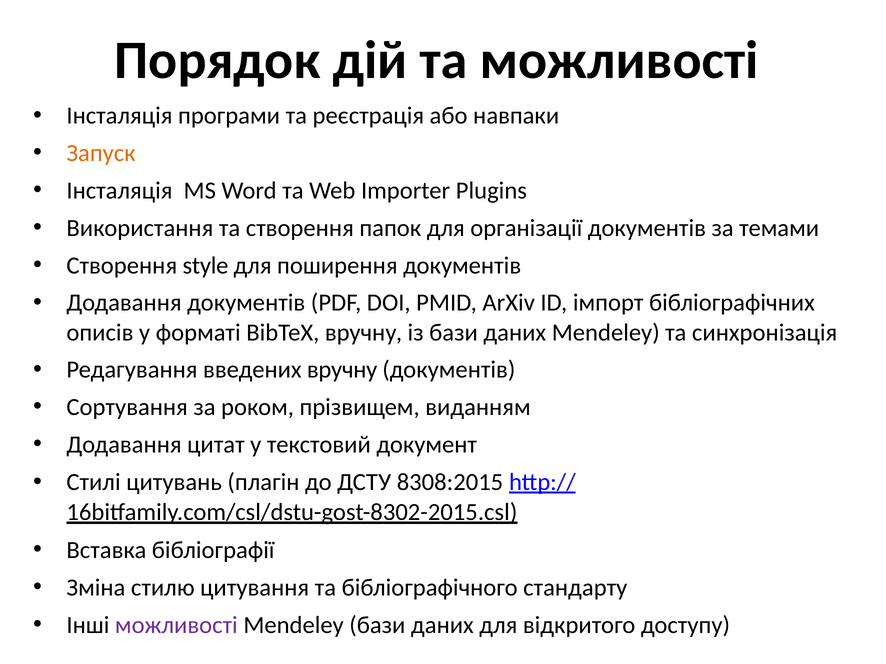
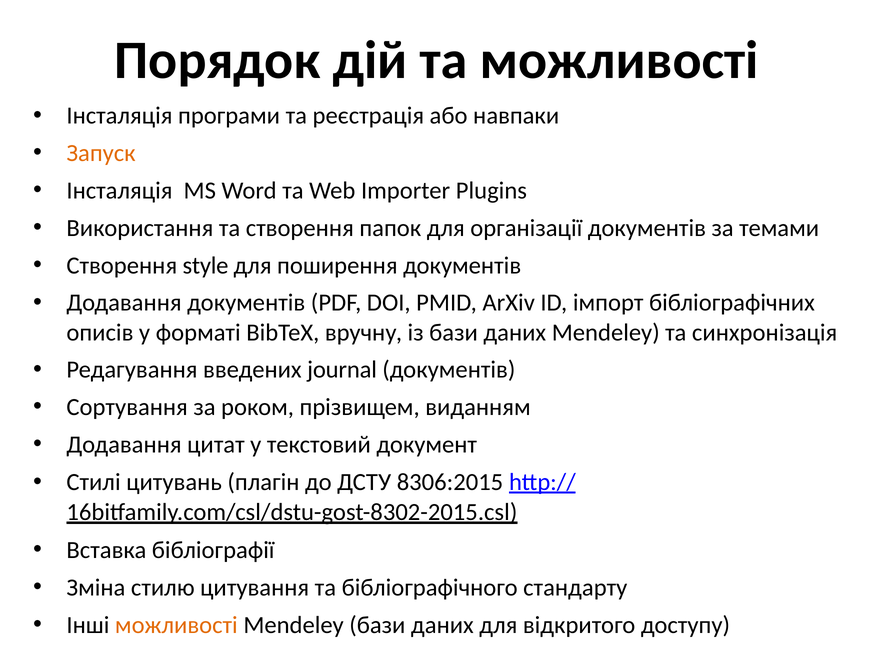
введених вручну: вручну -> journal (342, 370)
8308:2015: 8308:2015 -> 8306:2015 (450, 482)
можливості colour: purple -> orange (176, 625)
